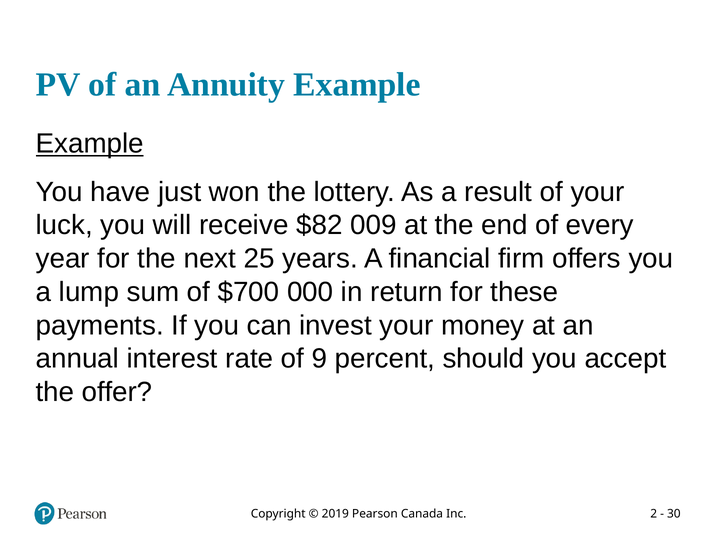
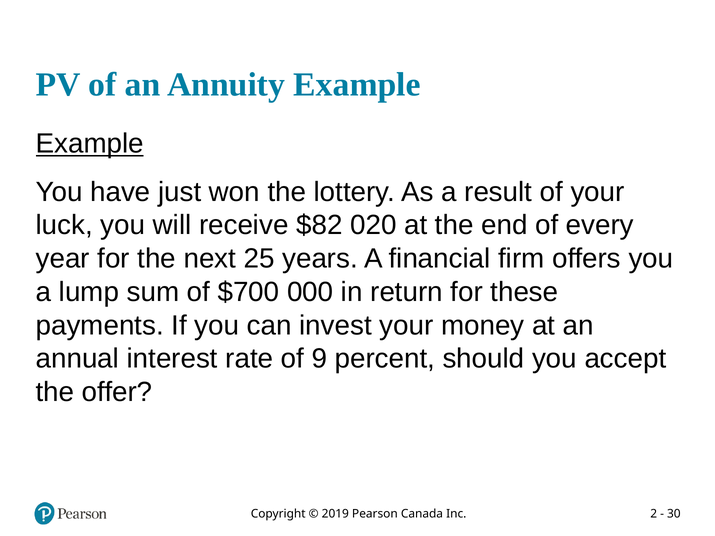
009: 009 -> 020 (373, 225)
